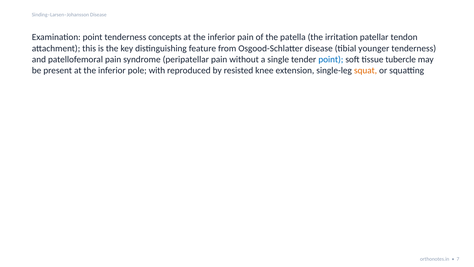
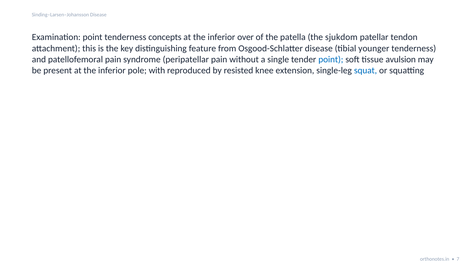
inferior pain: pain -> over (246, 37)
irritation: irritation -> sjukdom (341, 37)
tubercle: tubercle -> avulsion (401, 59)
squat colour: orange -> blue (366, 70)
